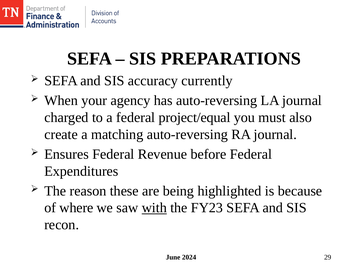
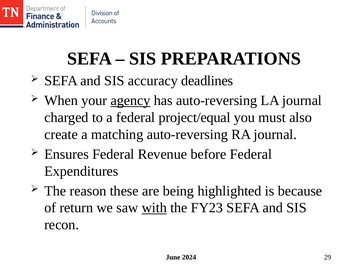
currently: currently -> deadlines (207, 81)
agency underline: none -> present (130, 100)
where: where -> return (76, 207)
